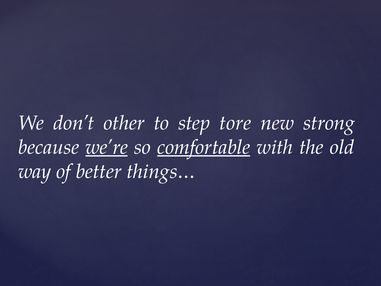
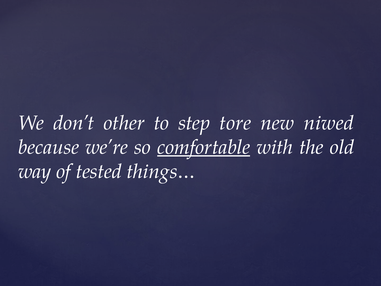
strong: strong -> niwed (329, 123)
we’re underline: present -> none (107, 147)
better: better -> tested (99, 171)
